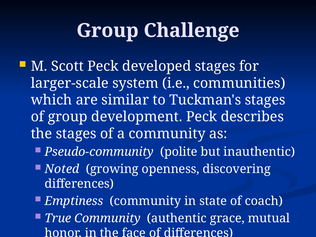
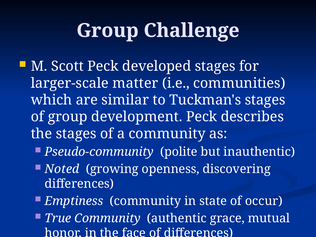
system: system -> matter (135, 83)
coach: coach -> occur (264, 201)
